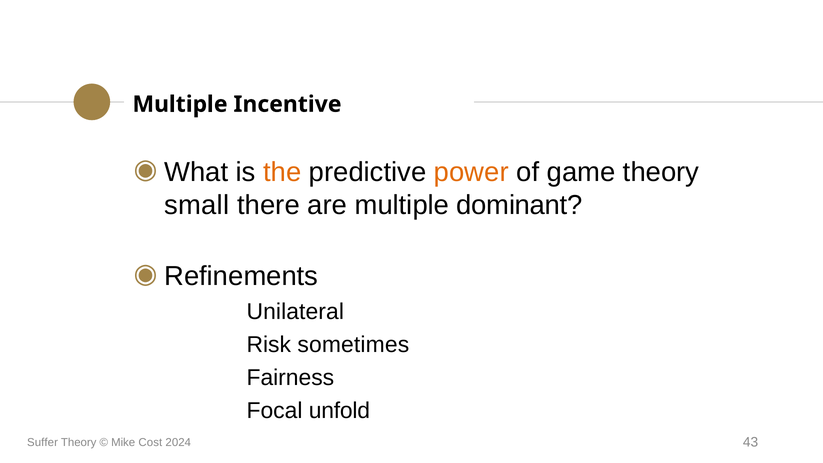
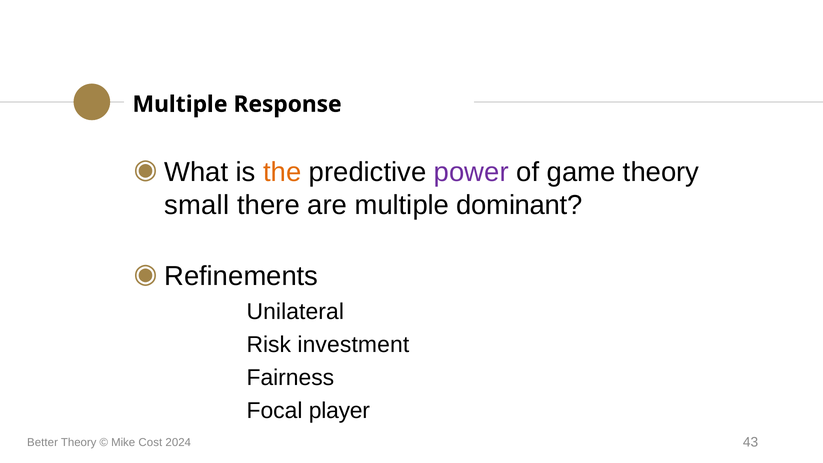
Incentive: Incentive -> Response (288, 104)
power colour: orange -> purple (471, 172)
sometimes: sometimes -> investment (353, 345)
unfold: unfold -> player (339, 410)
Suffer: Suffer -> Better (43, 442)
